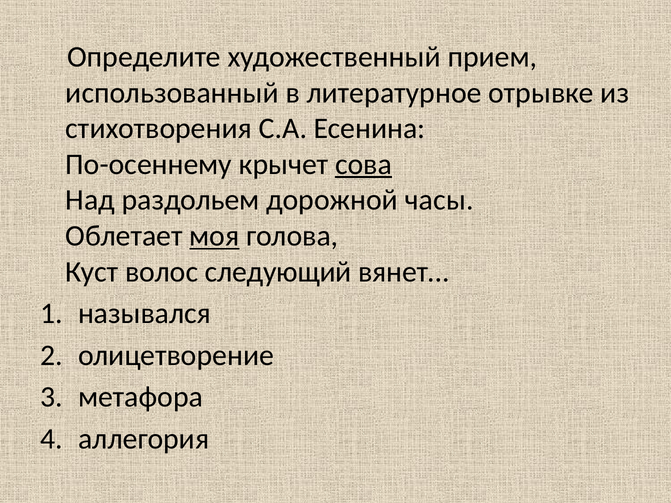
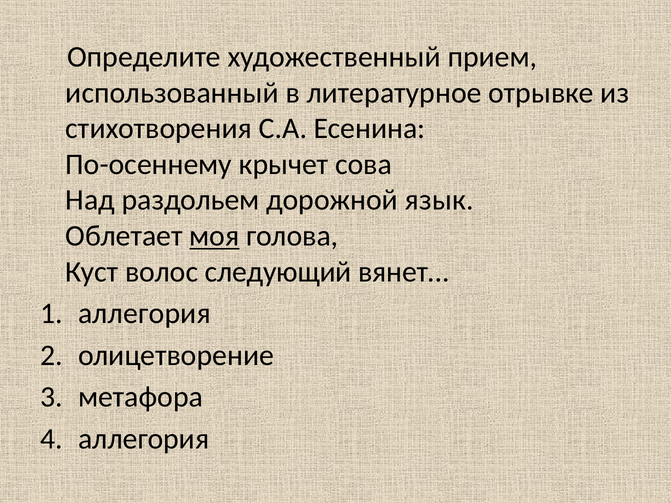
сова underline: present -> none (364, 164)
часы: часы -> язык (439, 200)
назывался: назывался -> аллегория (144, 314)
